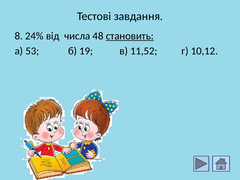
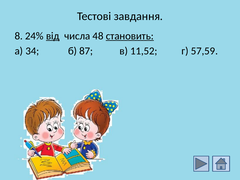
від underline: none -> present (53, 36)
53: 53 -> 34 (32, 51)
19: 19 -> 87 (86, 51)
10,12: 10,12 -> 57,59 (204, 51)
